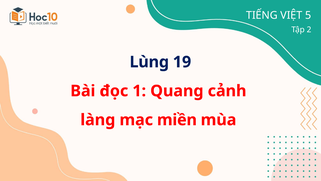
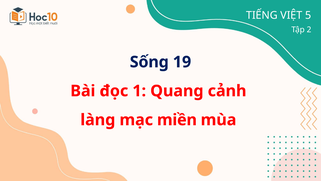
Lùng: Lùng -> Sống (149, 62)
